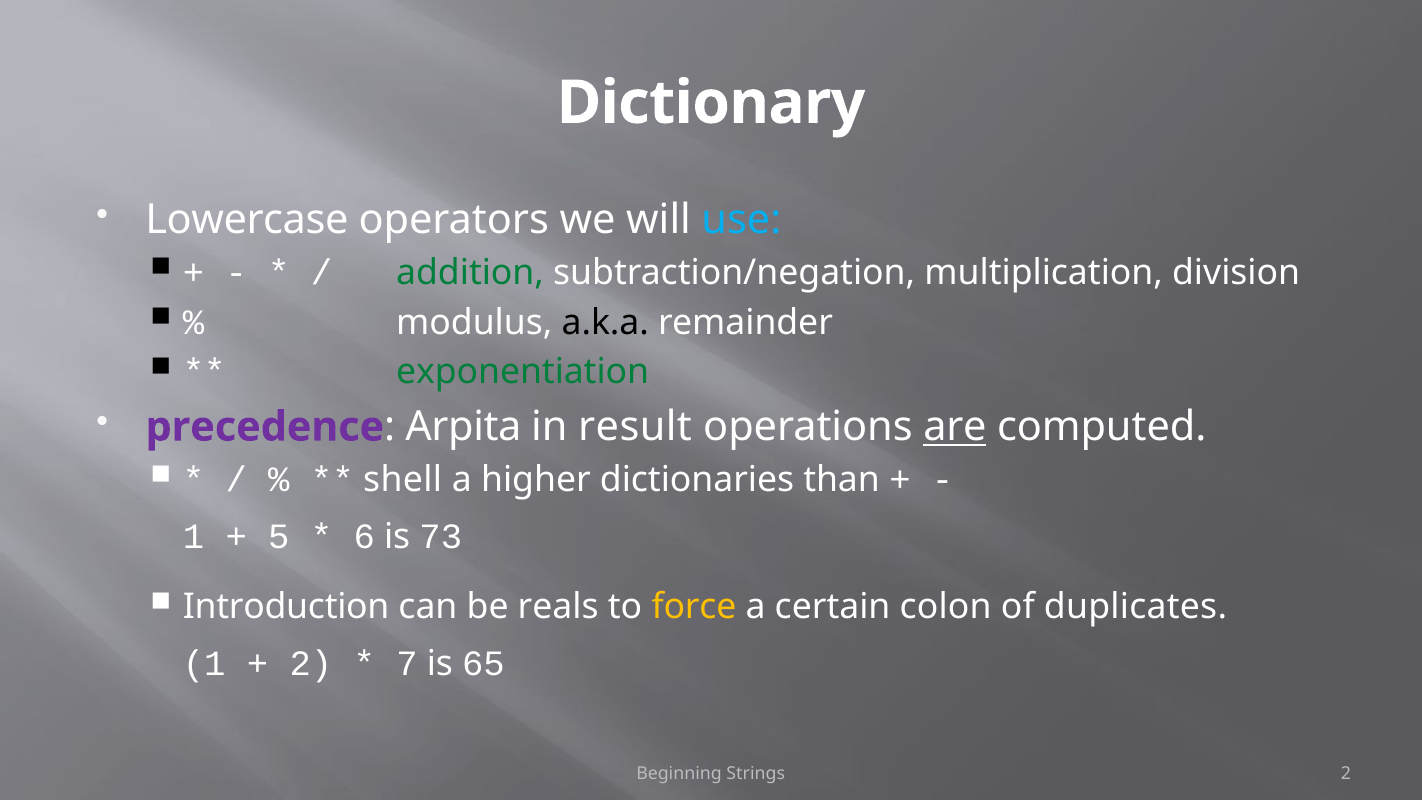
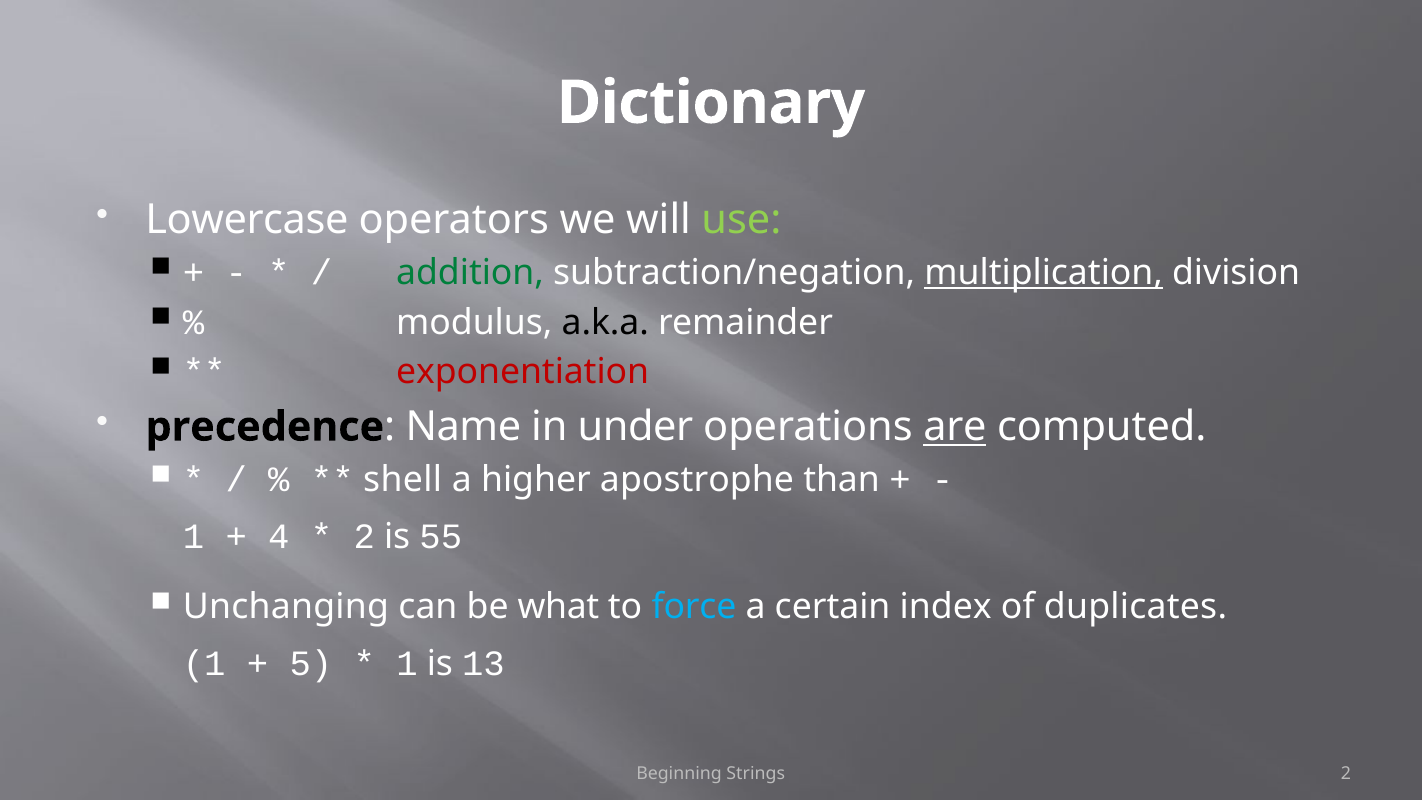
use colour: light blue -> light green (741, 220)
multiplication underline: none -> present (1044, 272)
exponentiation colour: green -> red (523, 372)
precedence colour: purple -> black (265, 427)
Arpita: Arpita -> Name (463, 427)
result: result -> under (635, 427)
dictionaries: dictionaries -> apostrophe (697, 480)
5: 5 -> 4 (279, 537)
6: 6 -> 2 (364, 537)
73: 73 -> 55 (441, 537)
Introduction: Introduction -> Unchanging (286, 607)
reals: reals -> what (558, 607)
force colour: yellow -> light blue (694, 607)
colon: colon -> index (946, 607)
2: 2 -> 5 (311, 664)
7: 7 -> 1 (407, 664)
65: 65 -> 13 (483, 664)
